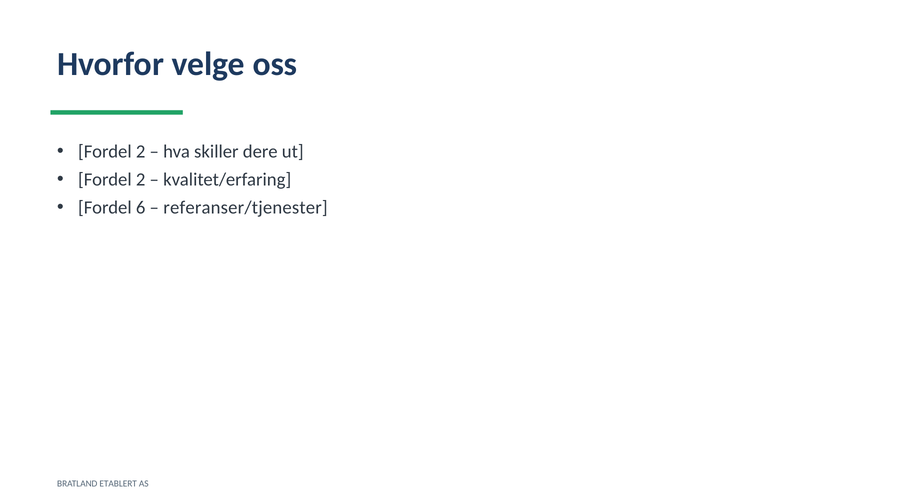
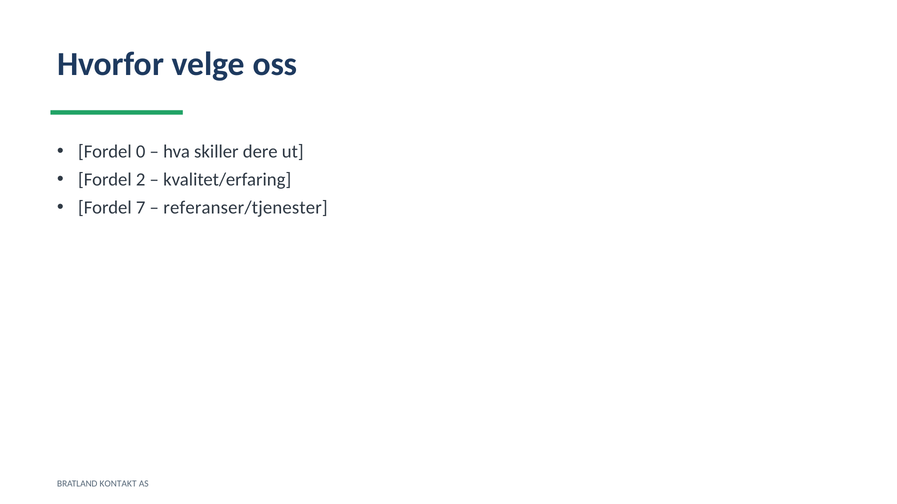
2: 2 -> 0 (141, 152)
6: 6 -> 7 (141, 208)
ETABLERT: ETABLERT -> KONTAKT (118, 484)
